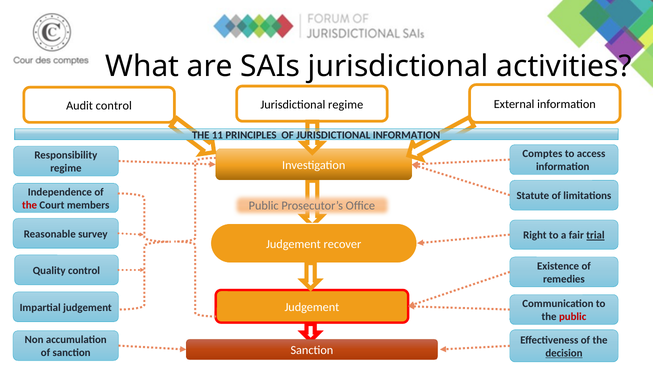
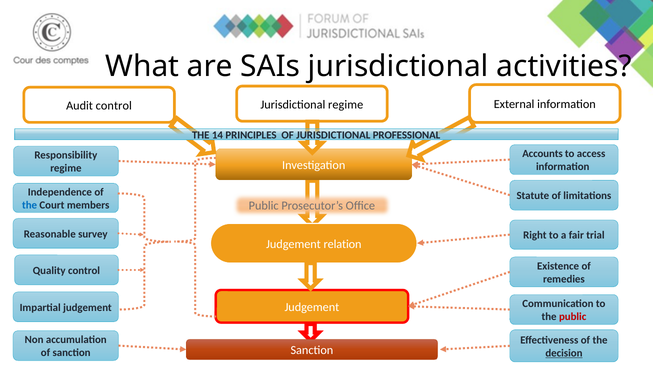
11: 11 -> 14 (217, 135)
JURISDICTIONAL INFORMATION: INFORMATION -> PROFESSIONAL (407, 135)
Comptes: Comptes -> Accounts (543, 154)
the colour: red -> blue (30, 205)
trial underline: present -> none (595, 236)
recover: recover -> relation (343, 244)
